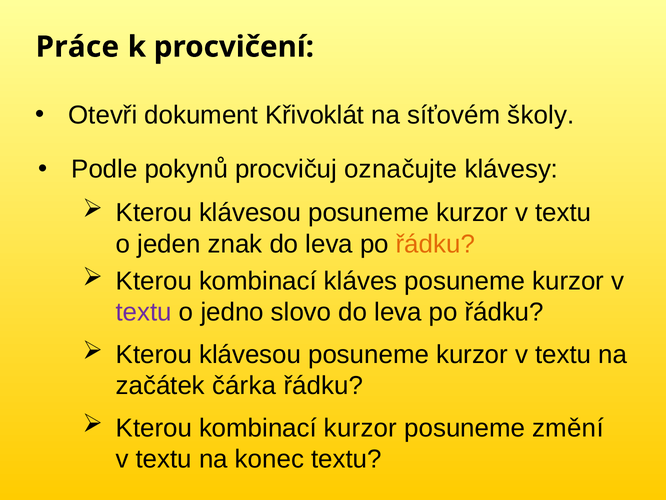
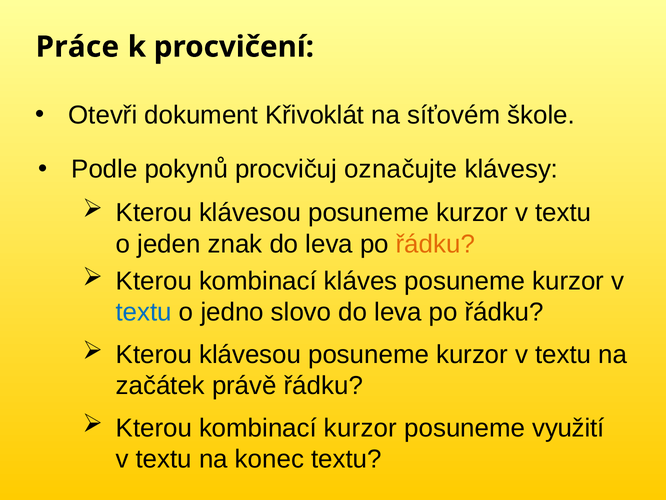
školy: školy -> škole (541, 115)
textu colour: purple -> blue (144, 312)
čárka: čárka -> právě (244, 386)
změní: změní -> využití (568, 428)
